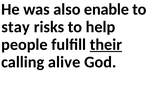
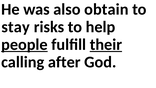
enable: enable -> obtain (106, 9)
people underline: none -> present (24, 44)
alive: alive -> after (64, 62)
